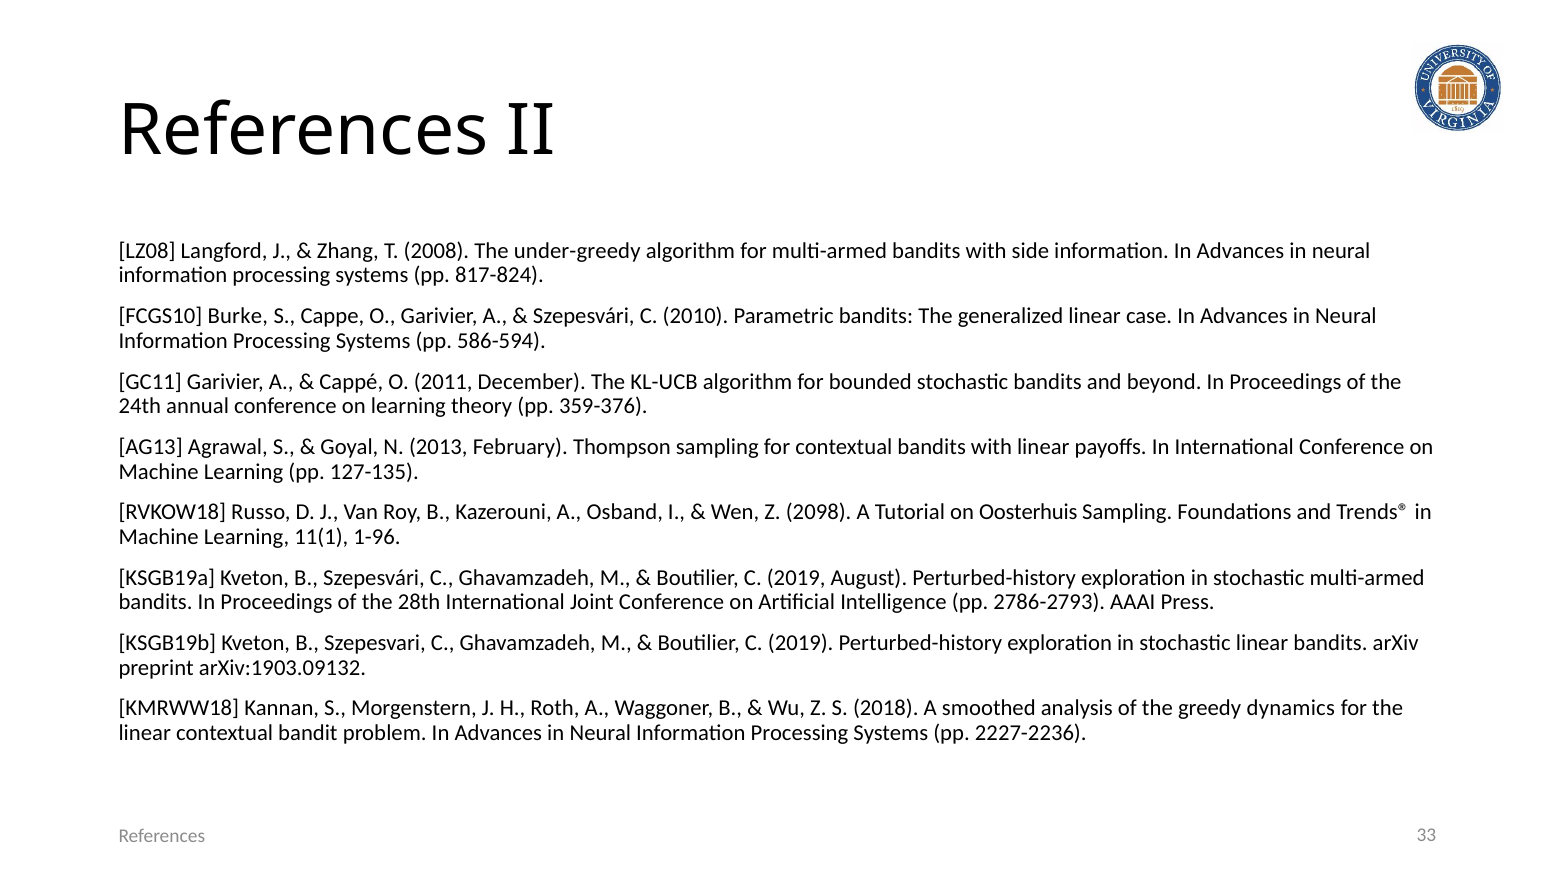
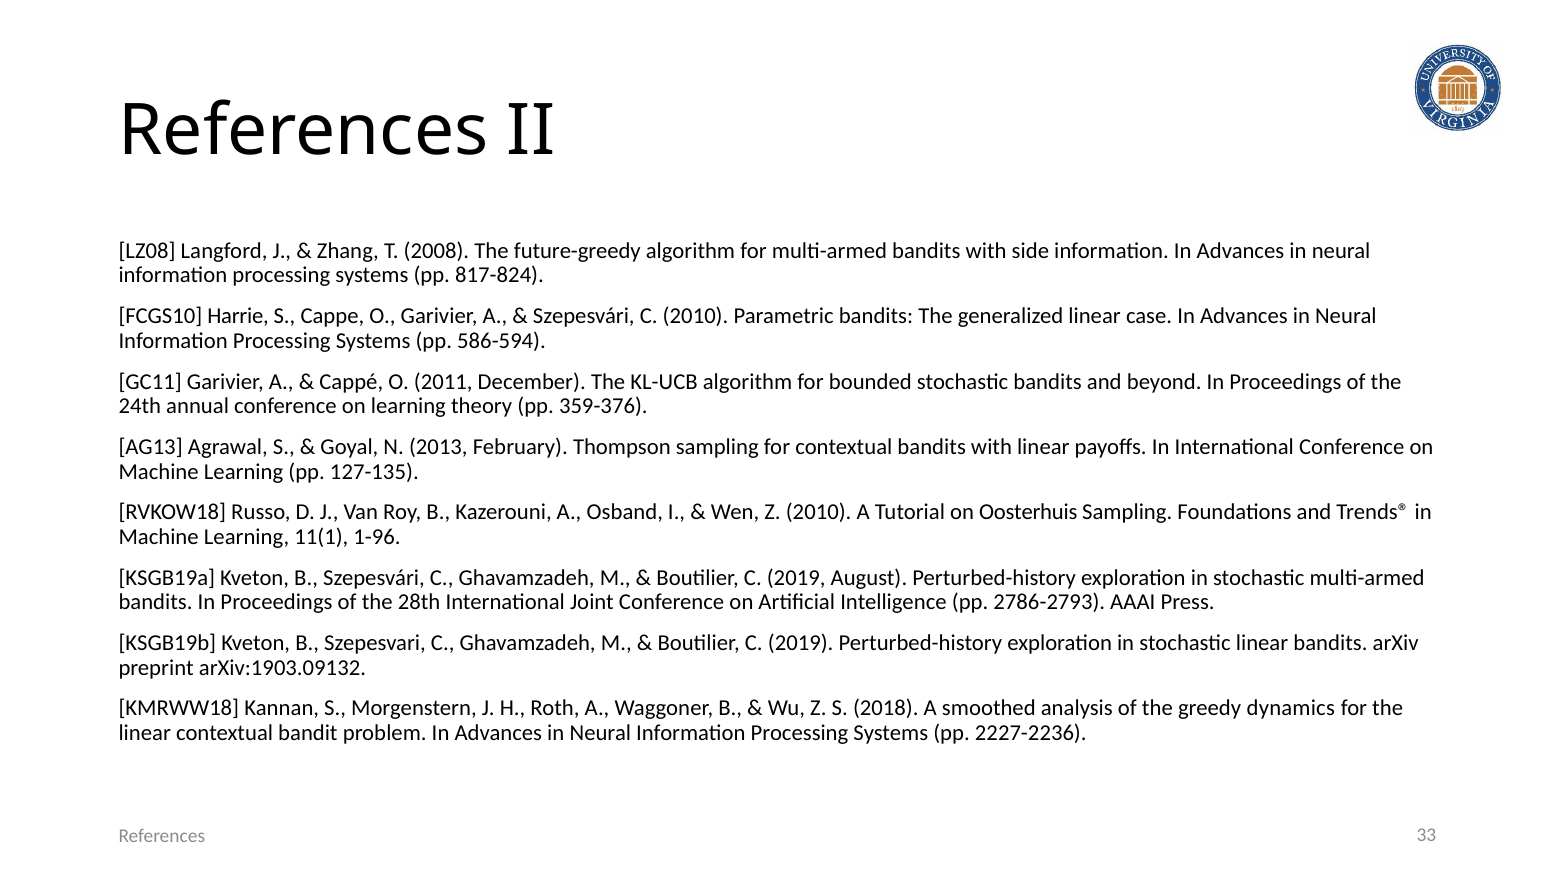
under-greedy: under-greedy -> future-greedy (577, 251)
Burke: Burke -> Harrie (238, 316)
Z 2098: 2098 -> 2010 (819, 512)
